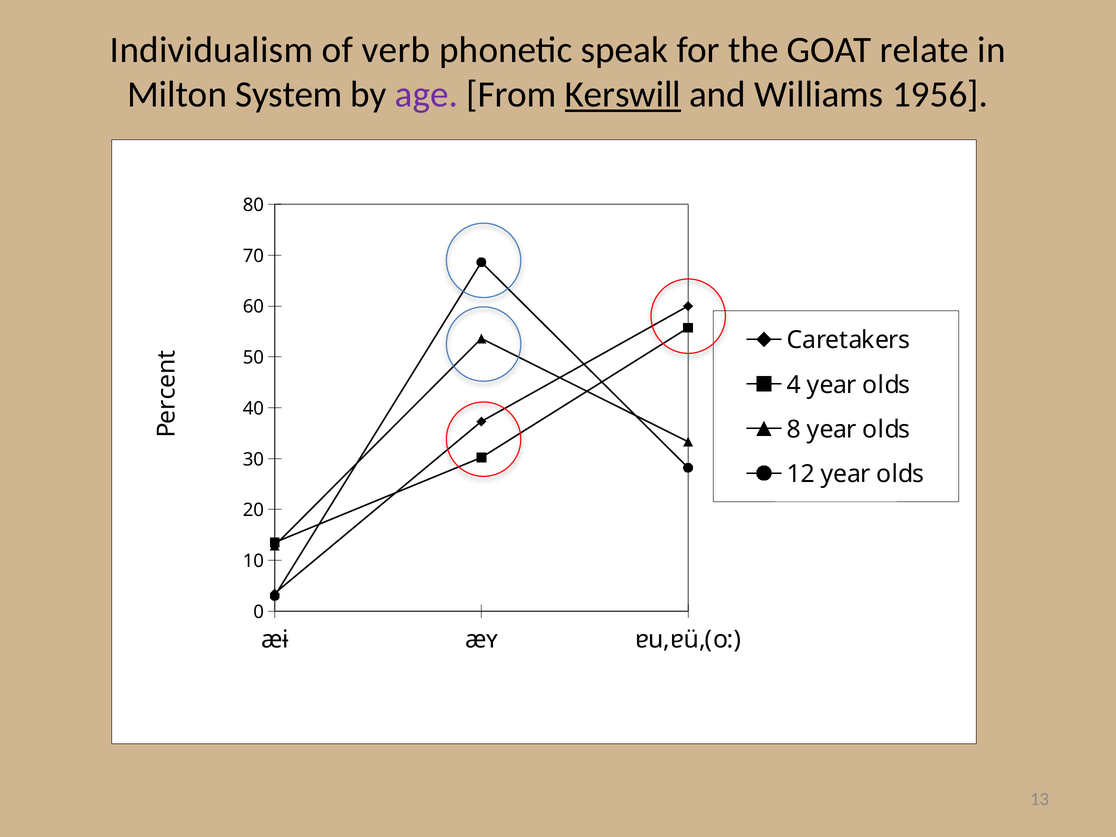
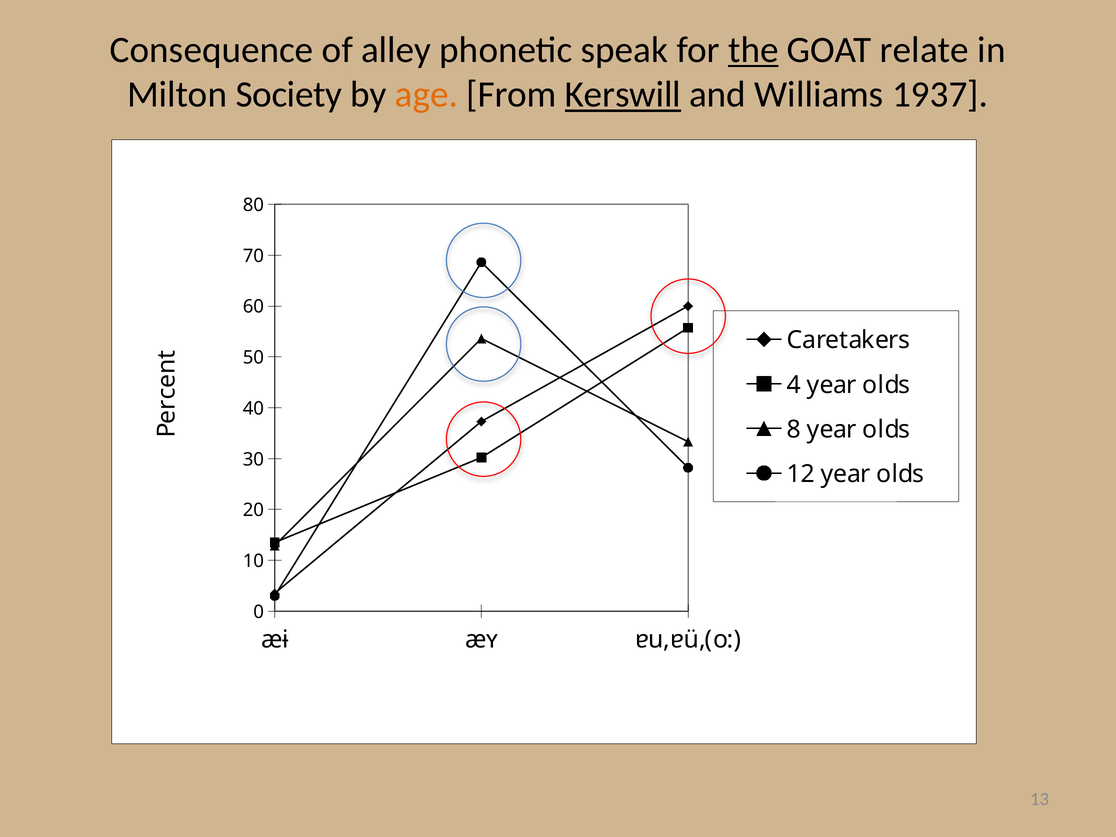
Individualism: Individualism -> Consequence (212, 50)
verb: verb -> alley (396, 50)
the underline: none -> present (753, 50)
System: System -> Society (289, 95)
age colour: purple -> orange (426, 95)
1956: 1956 -> 1937 (940, 95)
